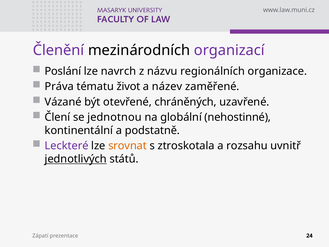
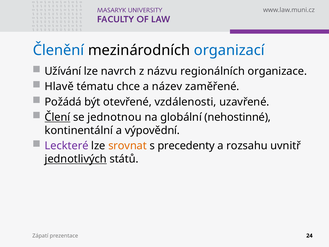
Členění colour: purple -> blue (59, 50)
organizací colour: purple -> blue (229, 50)
Poslání: Poslání -> Užívání (63, 71)
Práva: Práva -> Hlavě (59, 87)
život: život -> chce (128, 87)
Vázané: Vázané -> Požádá (63, 102)
chráněných: chráněných -> vzdálenosti (186, 102)
Člení underline: none -> present (57, 117)
podstatně: podstatně -> výpovědní (152, 130)
ztroskotala: ztroskotala -> precedenty (186, 146)
